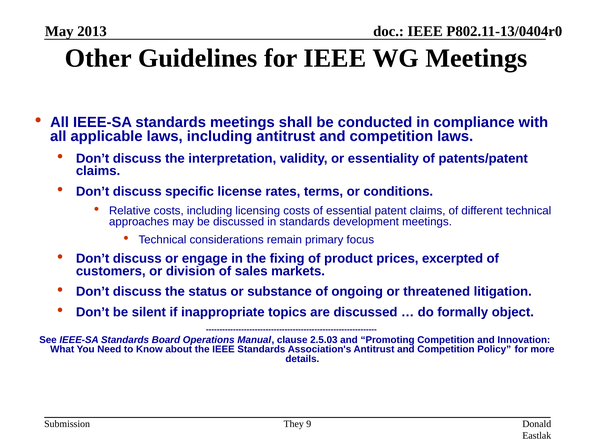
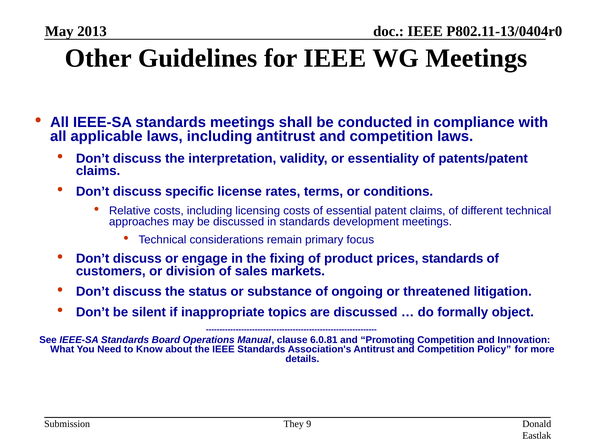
prices excerpted: excerpted -> standards (453, 259)
2.5.03: 2.5.03 -> 6.0.81 (324, 340)
